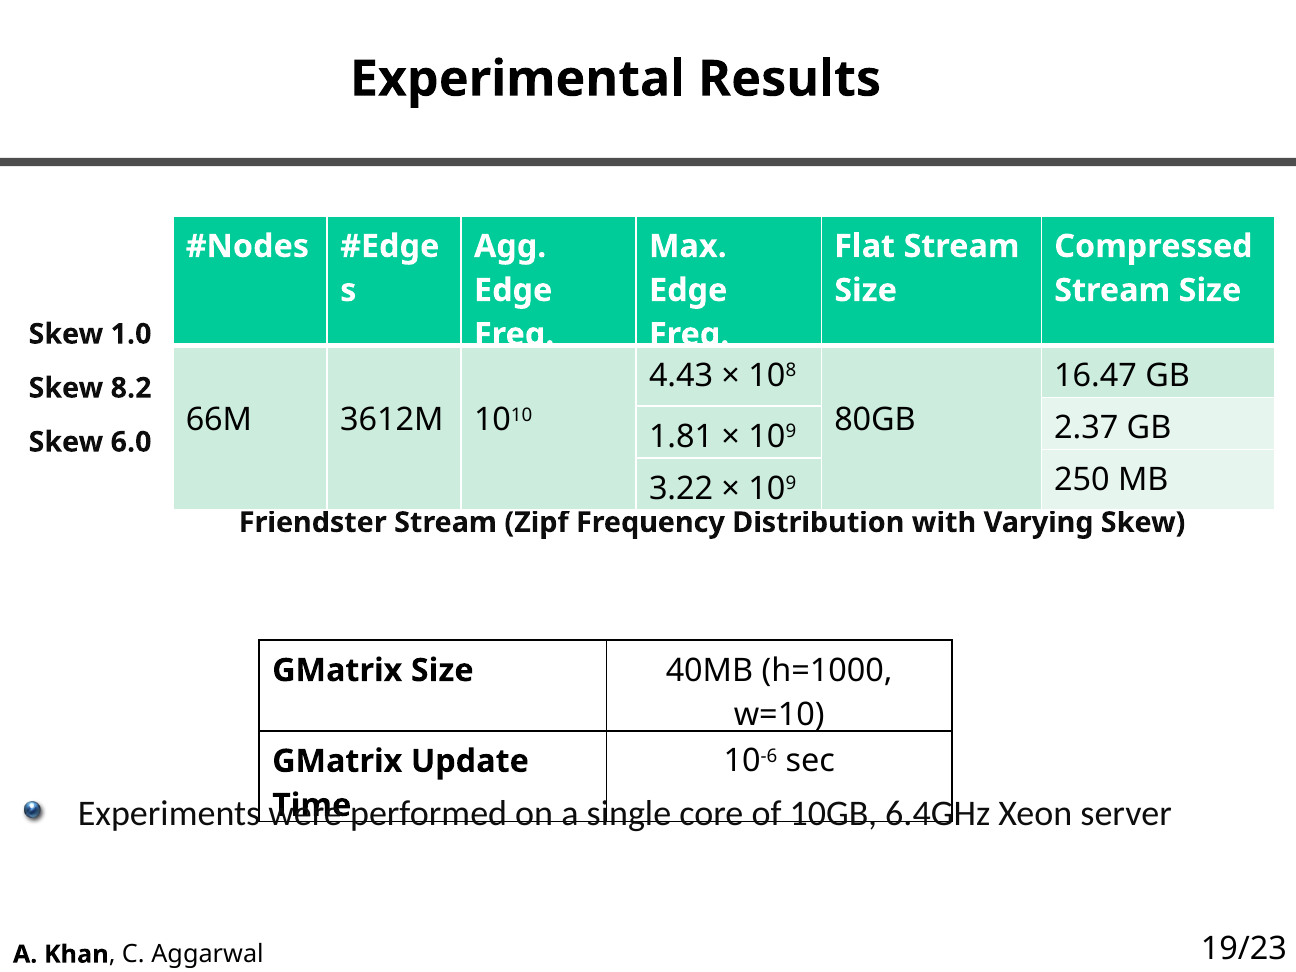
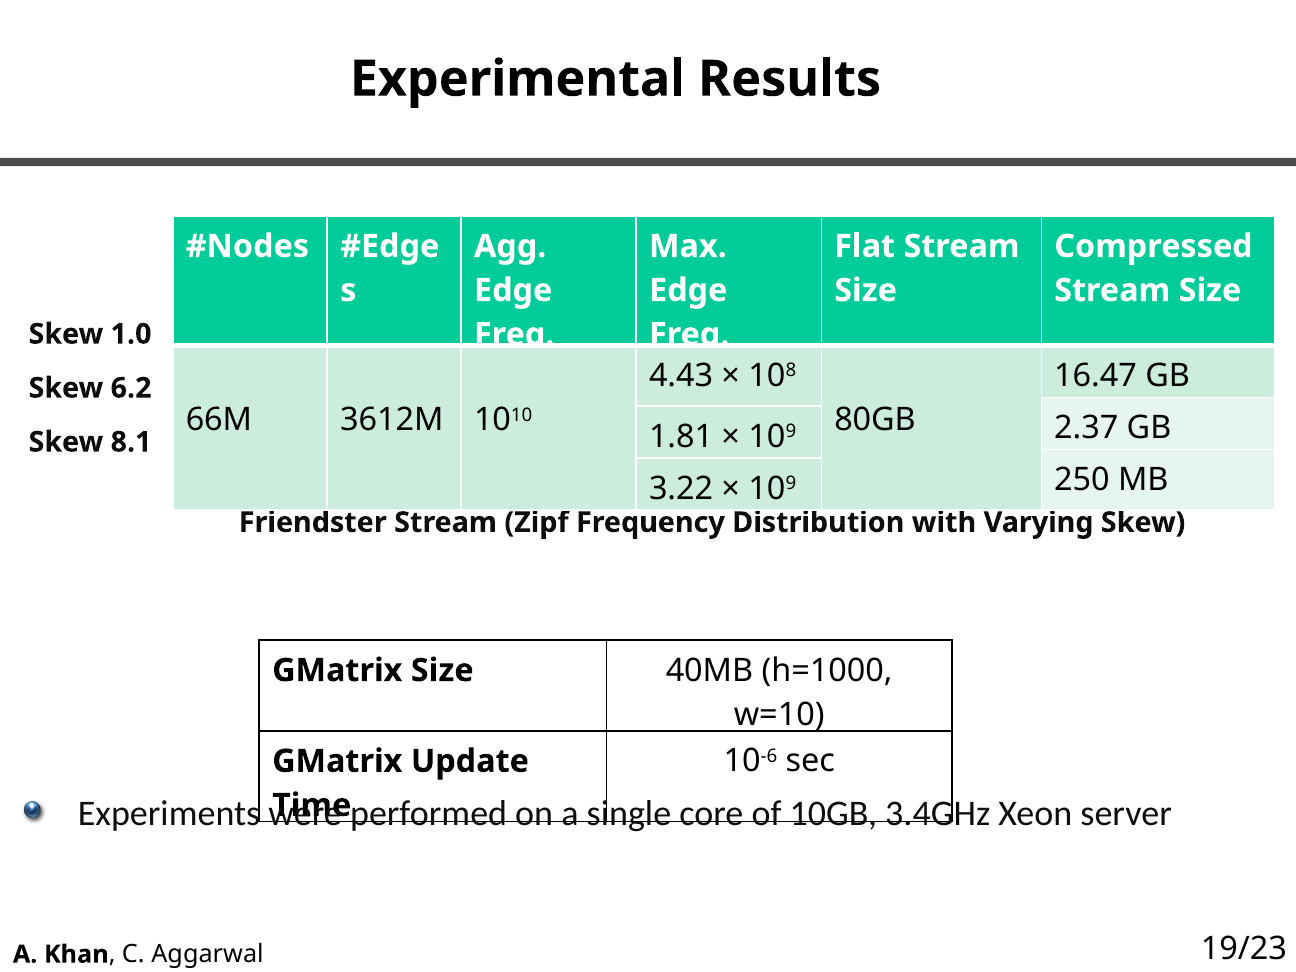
8.2: 8.2 -> 6.2 (131, 388)
6.0: 6.0 -> 8.1 (131, 442)
6.4GHz: 6.4GHz -> 3.4GHz (938, 814)
